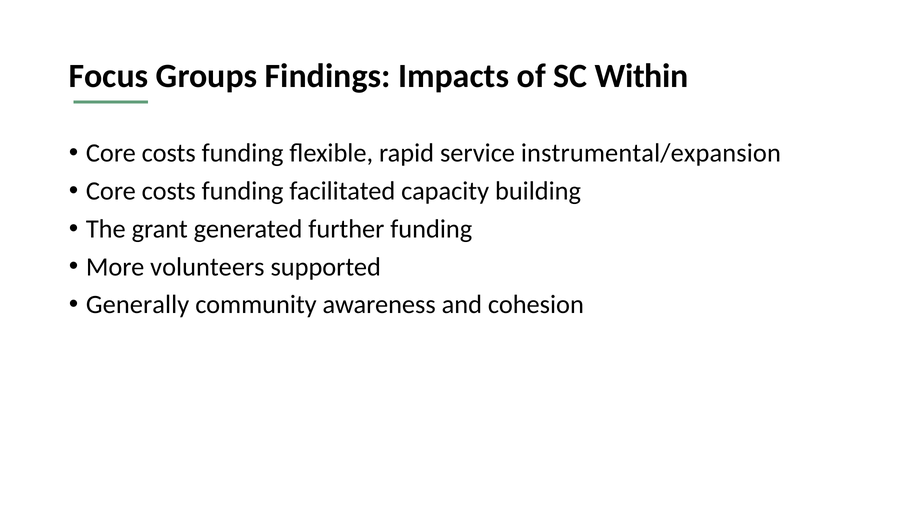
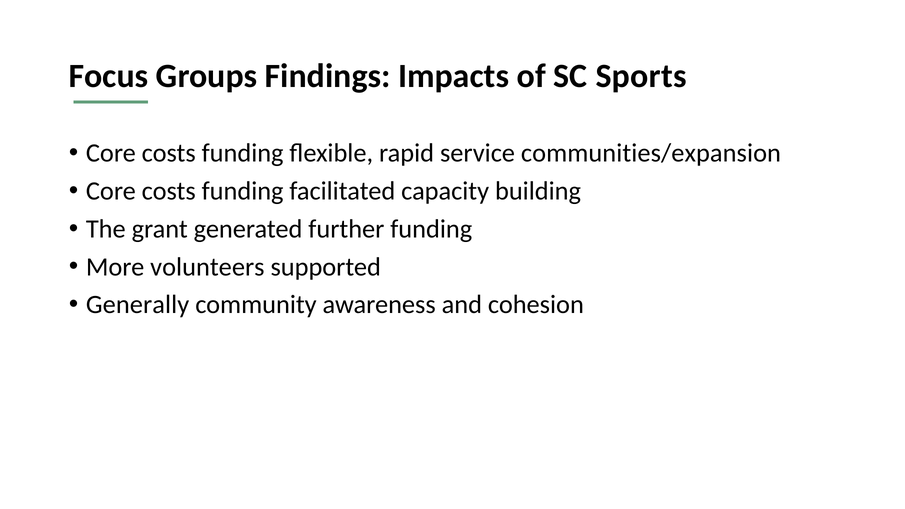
Within: Within -> Sports (641, 76)
instrumental/expansion: instrumental/expansion -> communities/expansion (651, 153)
